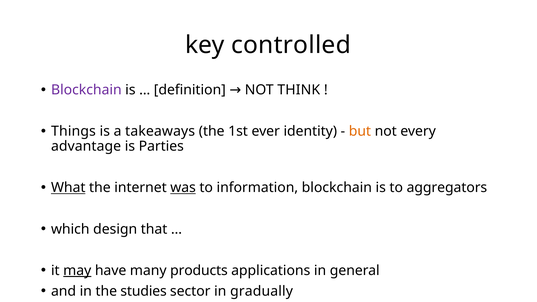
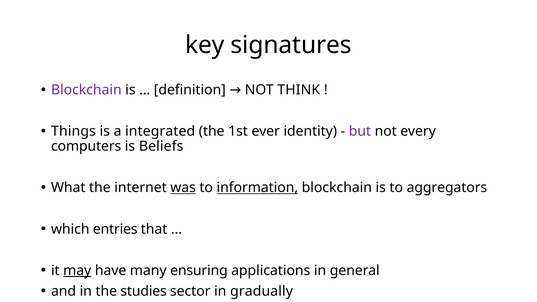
controlled: controlled -> signatures (291, 45)
takeaways: takeaways -> integrated (160, 131)
but colour: orange -> purple (360, 131)
advantage: advantage -> computers (86, 146)
Parties: Parties -> Beliefs (161, 146)
What underline: present -> none (68, 188)
information underline: none -> present (257, 188)
design: design -> entries (115, 229)
products: products -> ensuring (199, 271)
